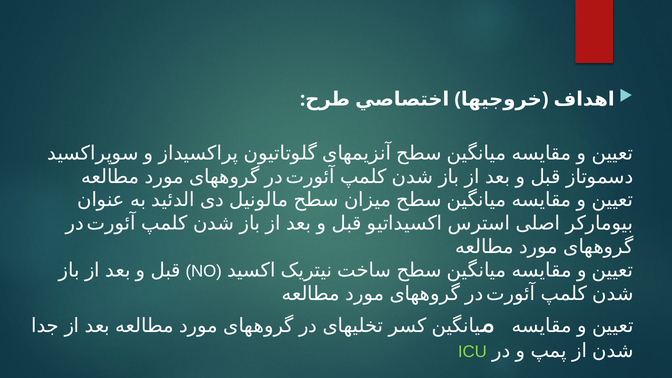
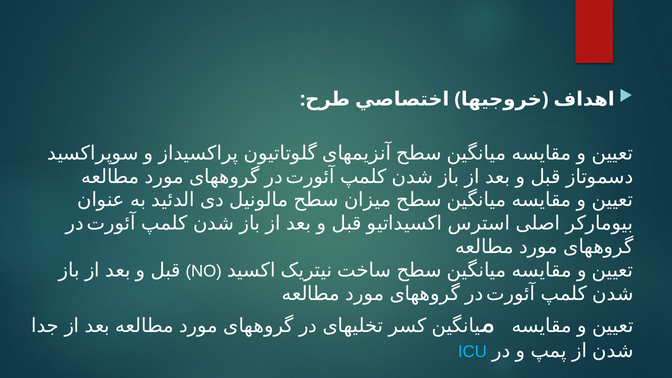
ICU colour: light green -> light blue (472, 352)
